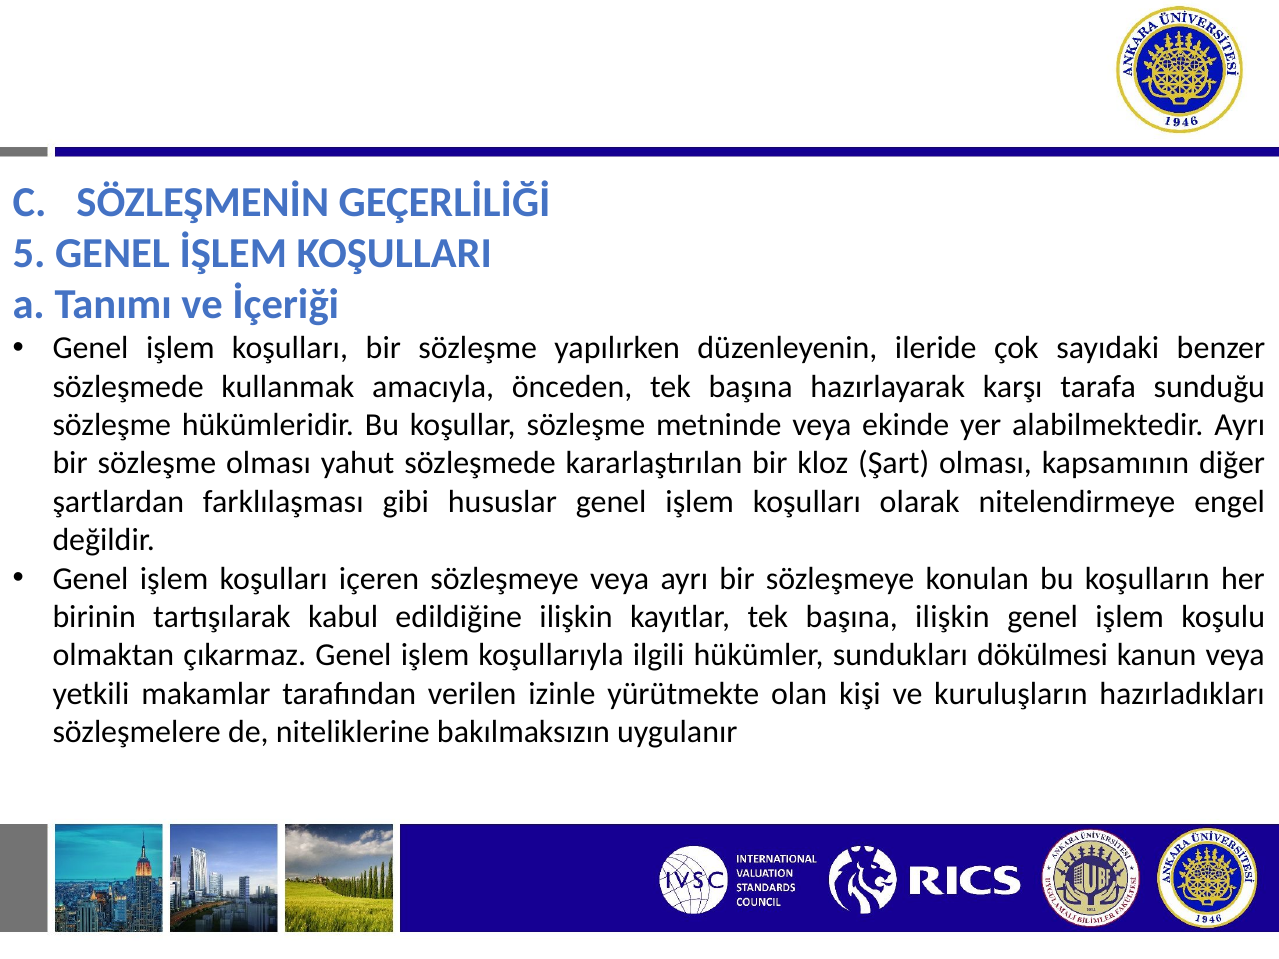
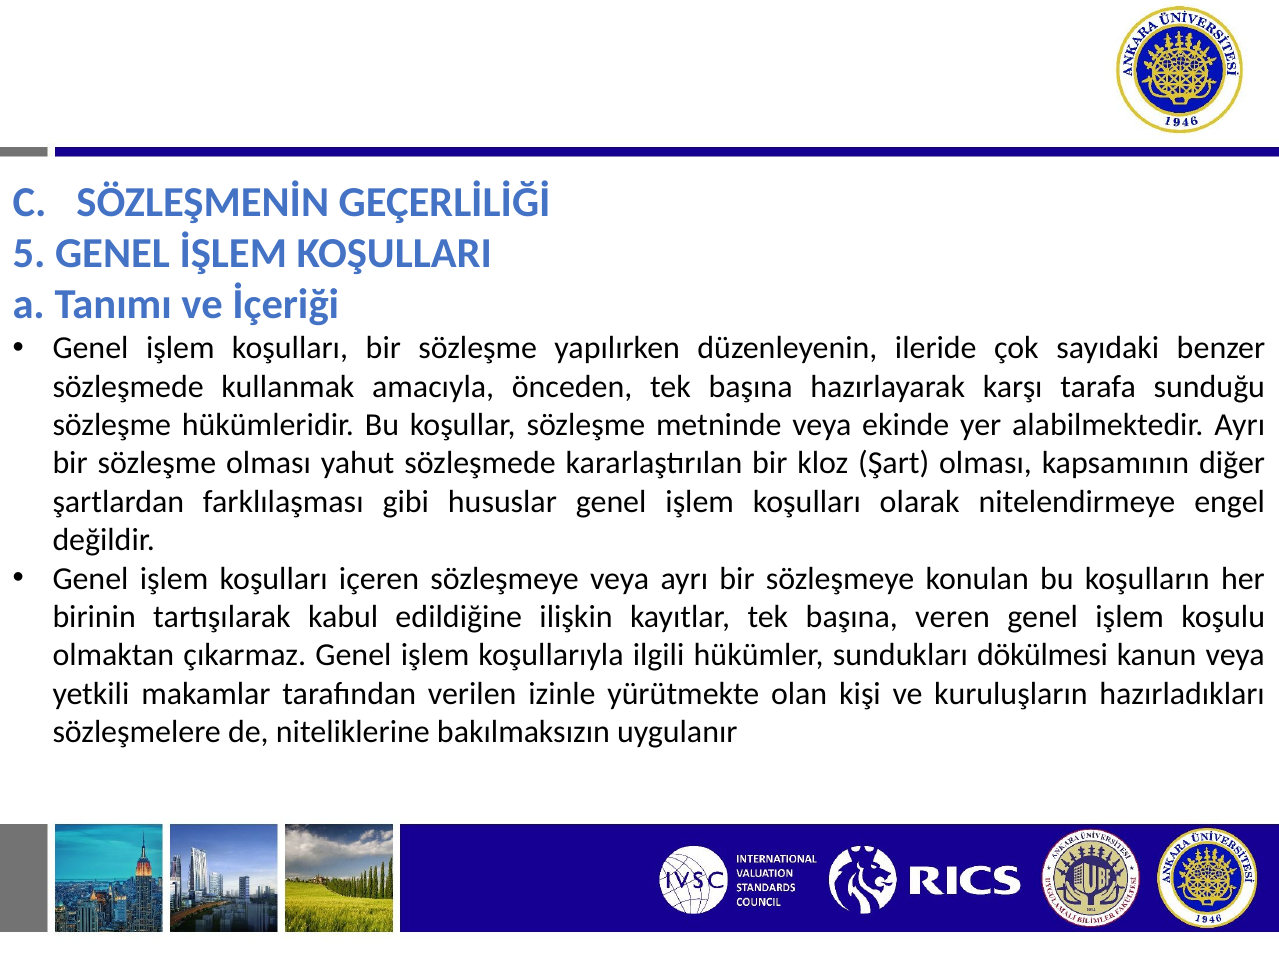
başına ilişkin: ilişkin -> veren (953, 617)
